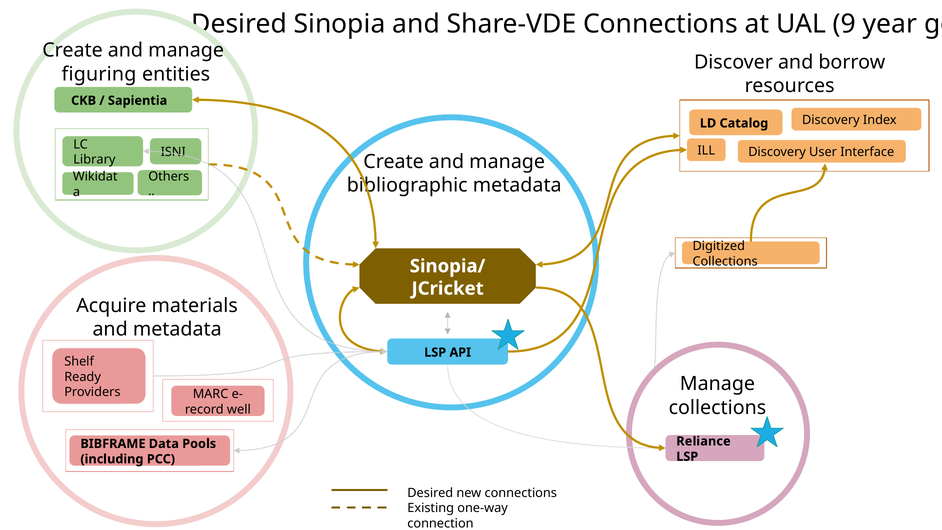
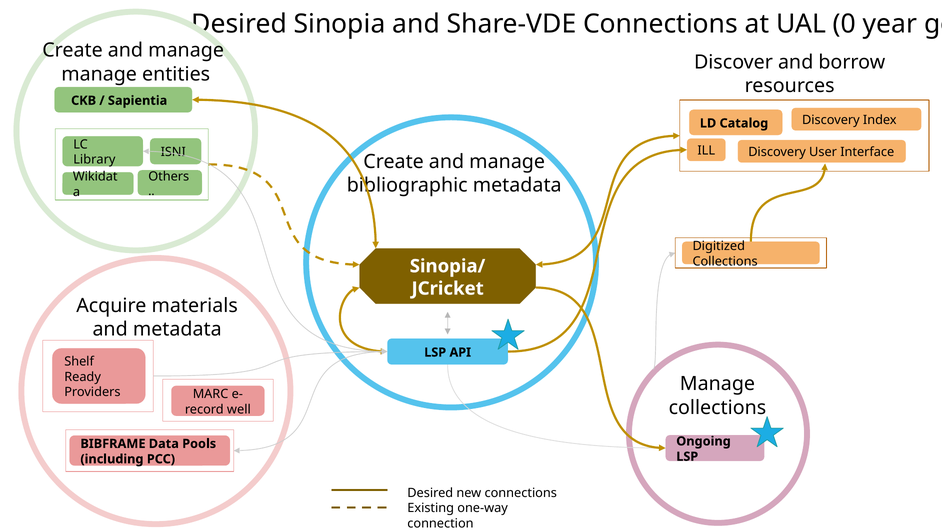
9: 9 -> 0 (844, 24)
figuring: figuring -> manage (99, 74)
Reliance: Reliance -> Ongoing (703, 441)
